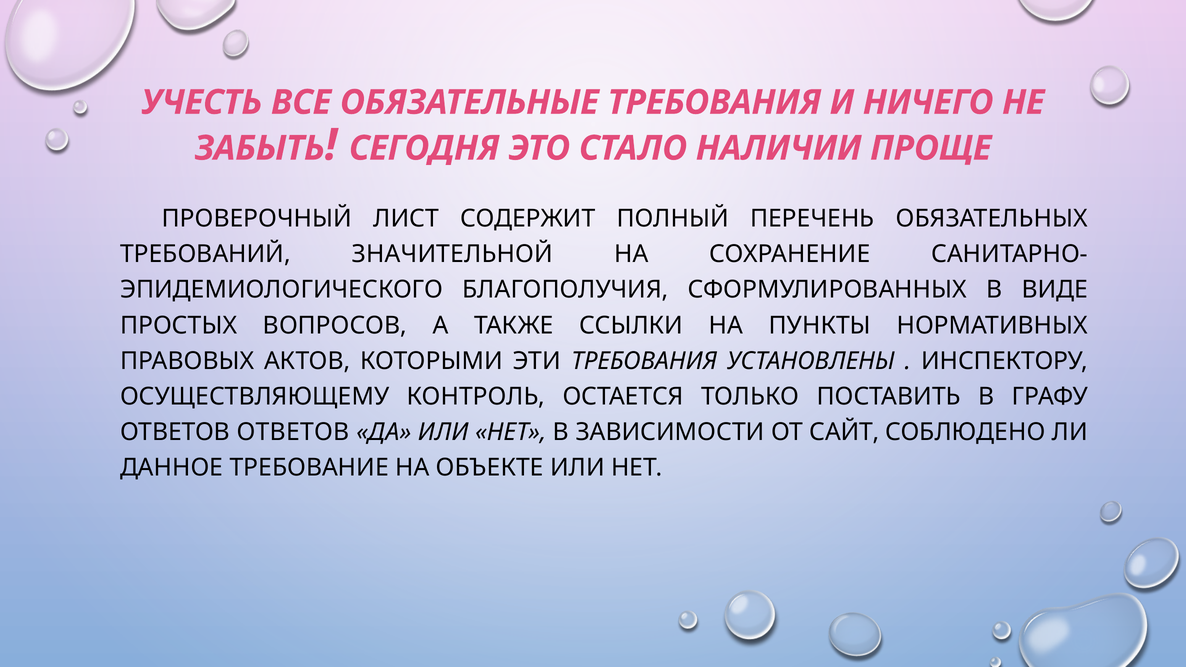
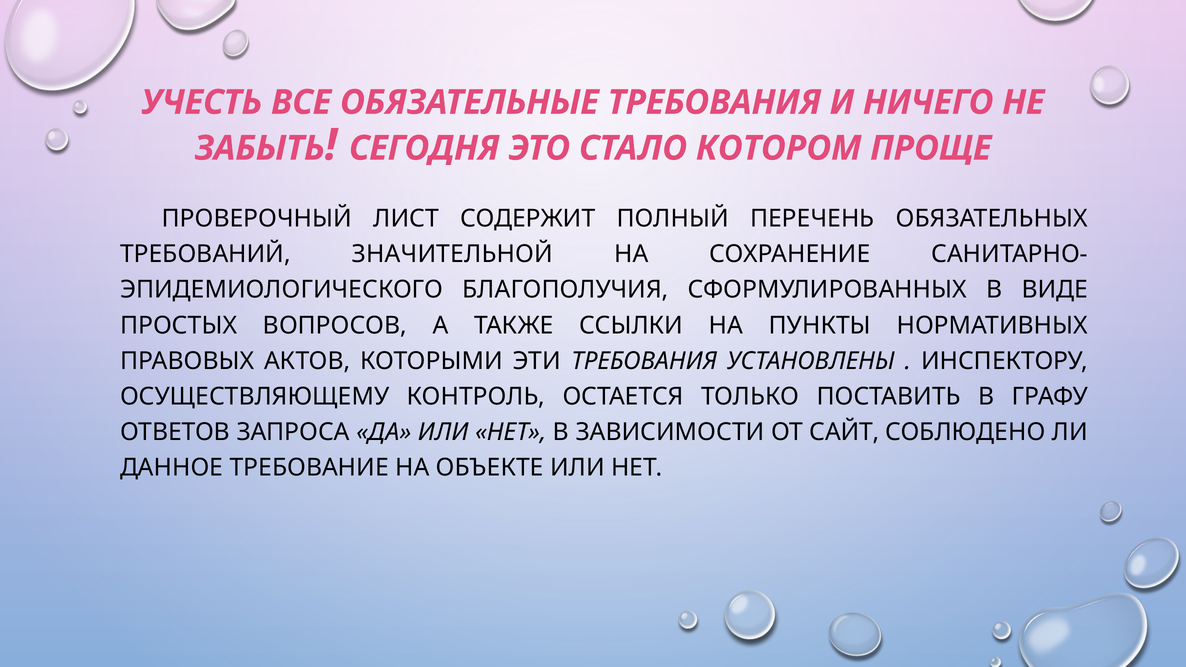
НАЛИЧИИ: НАЛИЧИИ -> КОТОРОМ (779, 148)
ОТВЕТОВ ОТВЕТОВ: ОТВЕТОВ -> ЗАПРОСА (293, 432)
